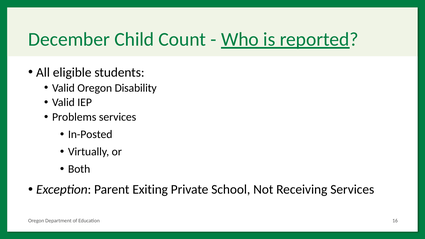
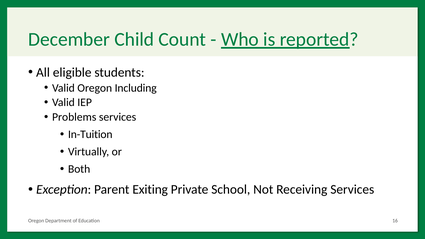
Disability: Disability -> Including (136, 88)
In-Posted: In-Posted -> In-Tuition (90, 134)
